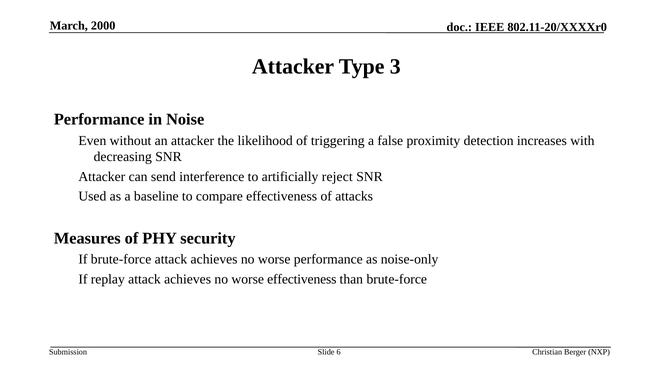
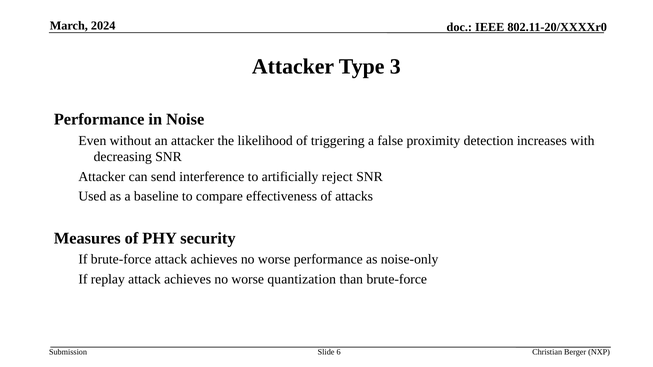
2000: 2000 -> 2024 (103, 26)
worse effectiveness: effectiveness -> quantization (302, 279)
